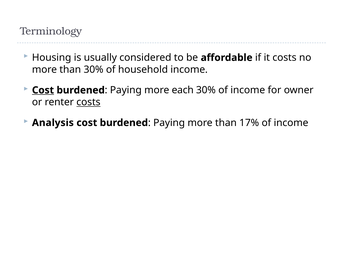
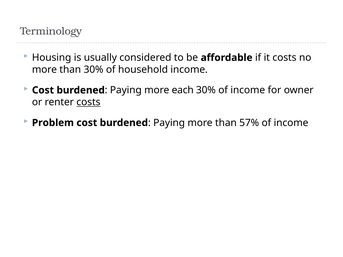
Cost underline: present -> none (43, 90)
Analysis: Analysis -> Problem (53, 123)
17%: 17% -> 57% (249, 123)
